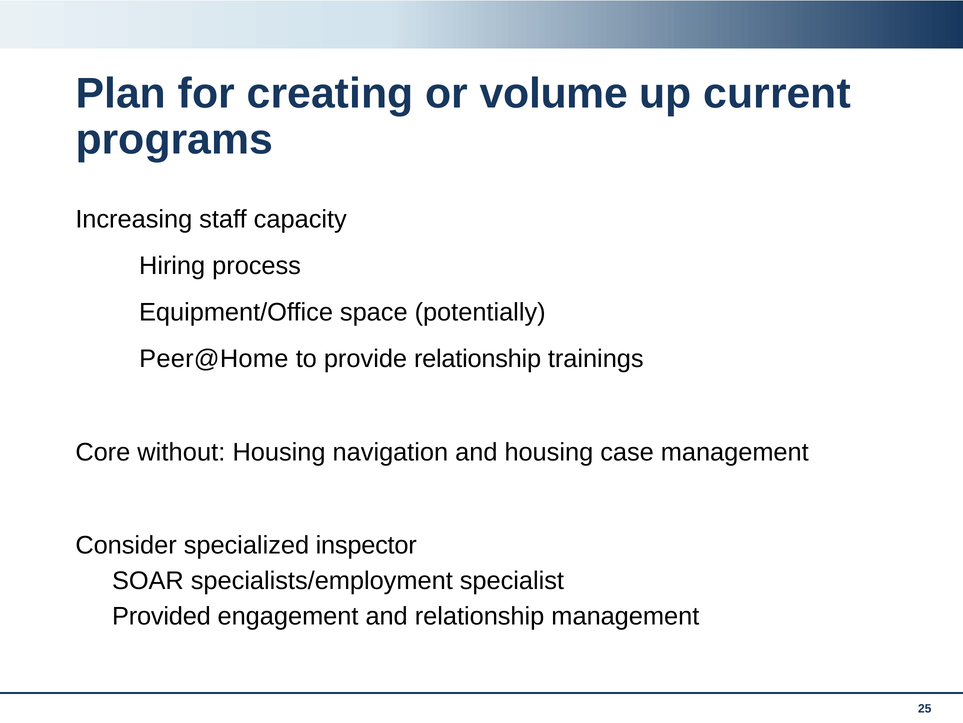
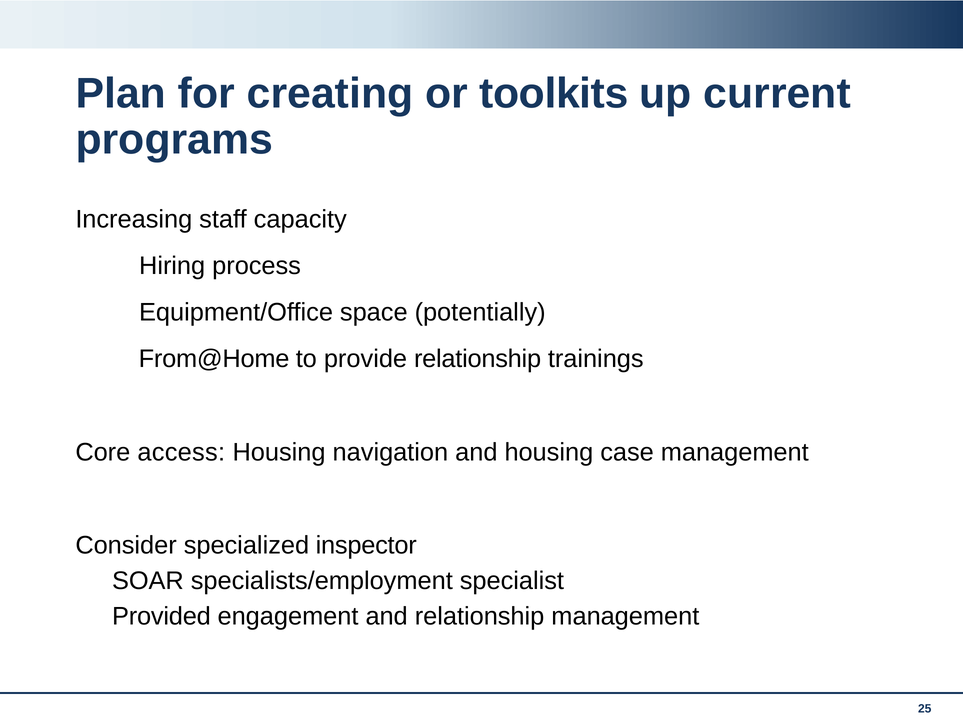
volume: volume -> toolkits (554, 93)
Peer@Home: Peer@Home -> From@Home (214, 359)
without: without -> access (181, 452)
